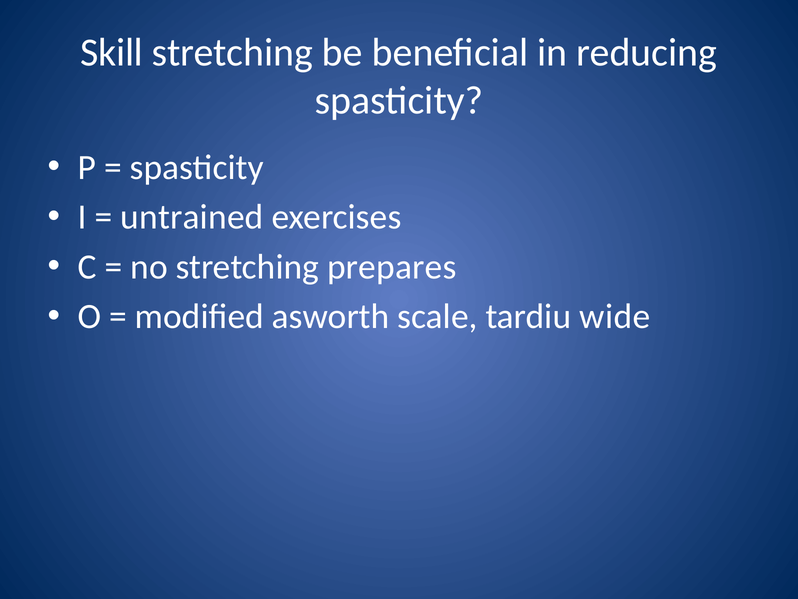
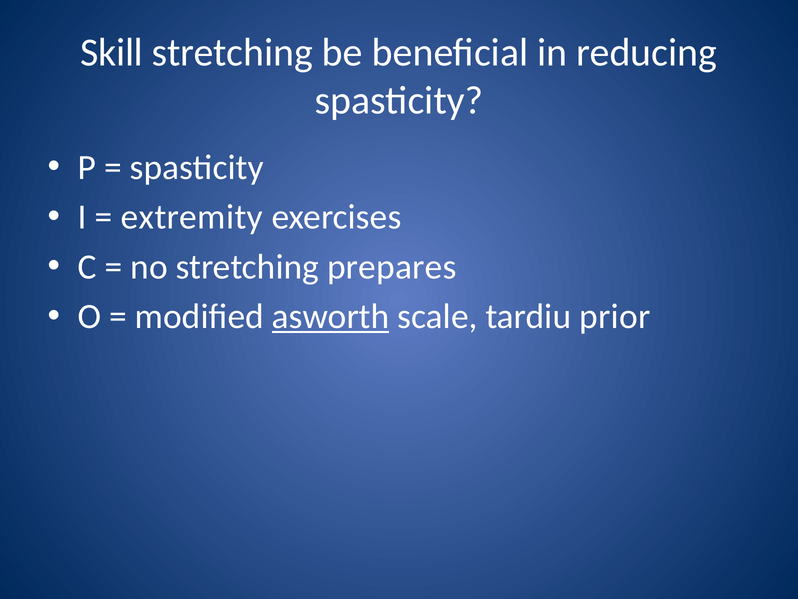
untrained: untrained -> extremity (192, 217)
asworth underline: none -> present (331, 316)
wide: wide -> prior (615, 316)
